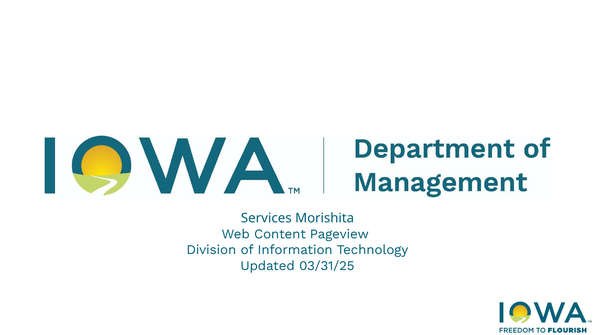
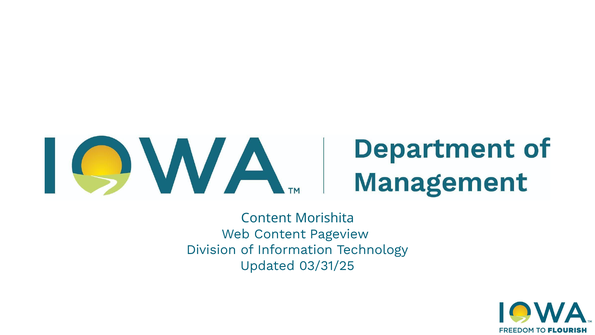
Services: Services -> Content (266, 218)
